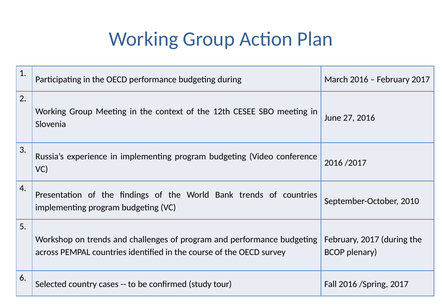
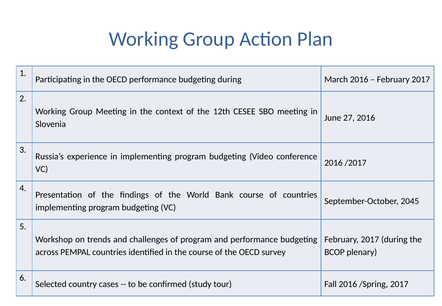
Bank trends: trends -> course (251, 195)
2010: 2010 -> 2045 (410, 201)
